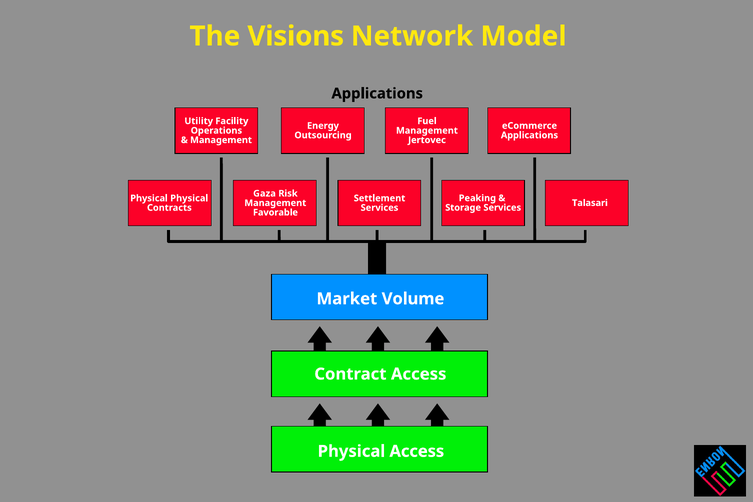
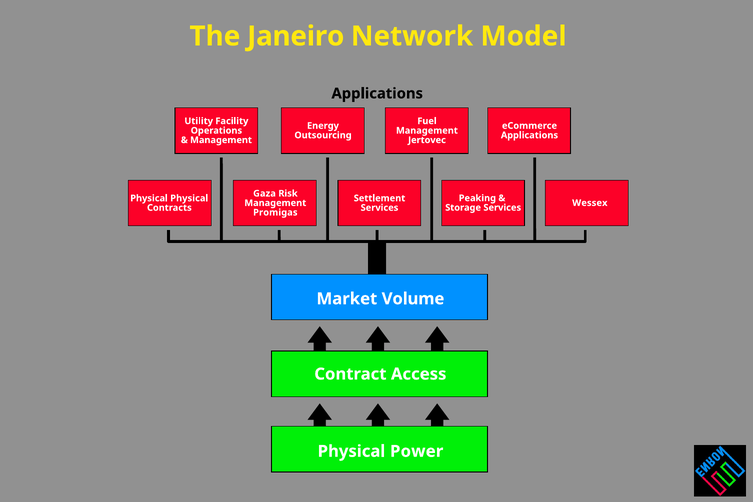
Visions: Visions -> Janeiro (296, 36)
Talasari: Talasari -> Wessex (590, 203)
Favorable: Favorable -> Promigas (275, 212)
Physical Access: Access -> Power (417, 451)
